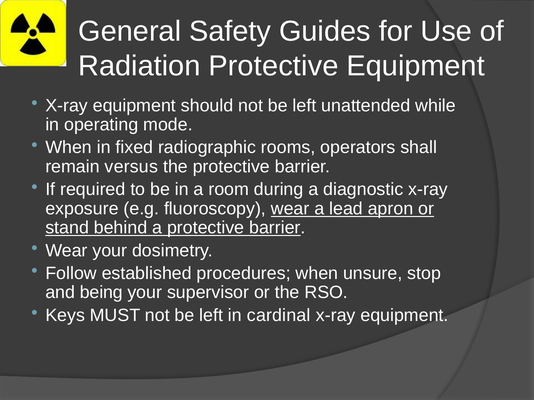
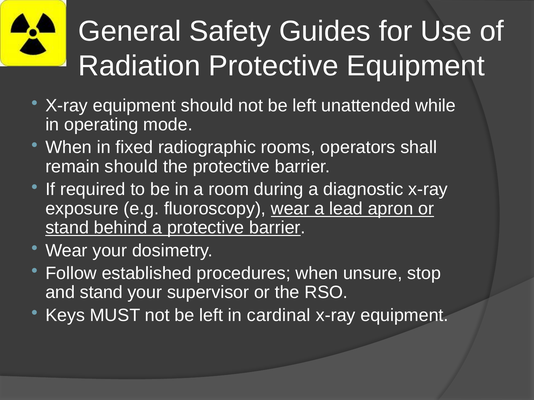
remain versus: versus -> should (131, 167)
and being: being -> stand (101, 293)
